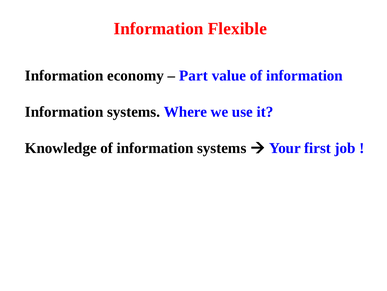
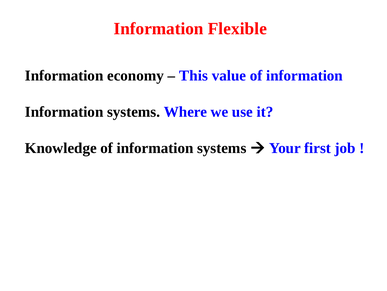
Part: Part -> This (194, 75)
